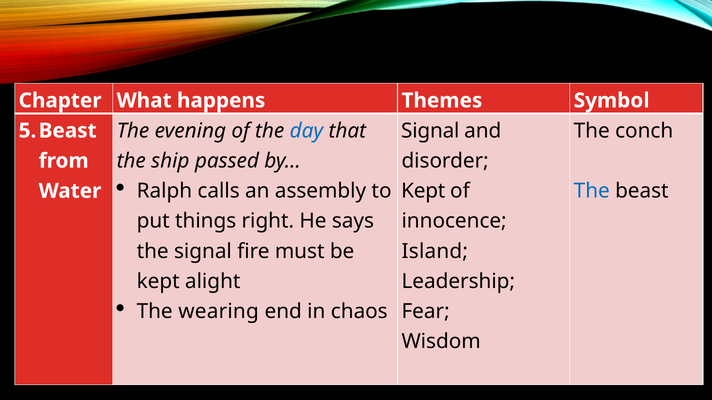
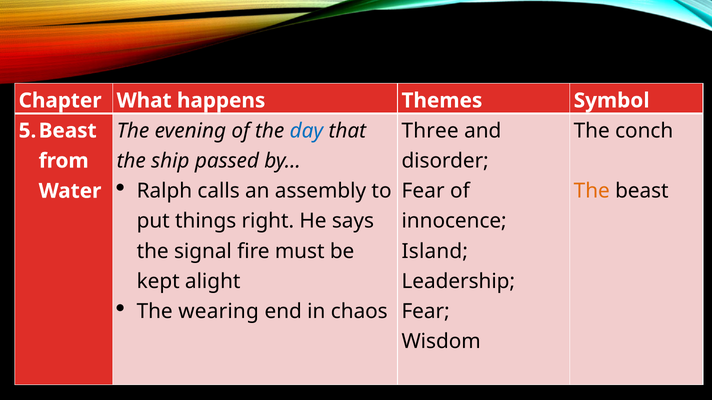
Signal: Signal -> Three (430, 131)
Kept: Kept -> Fear (423, 191)
The colour: blue -> orange (592, 191)
